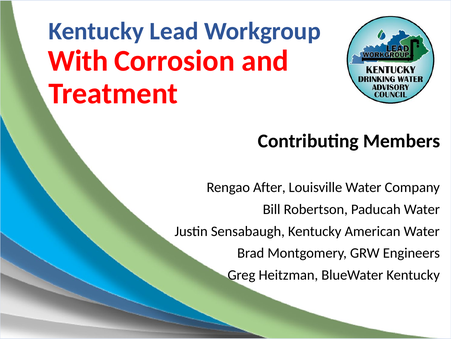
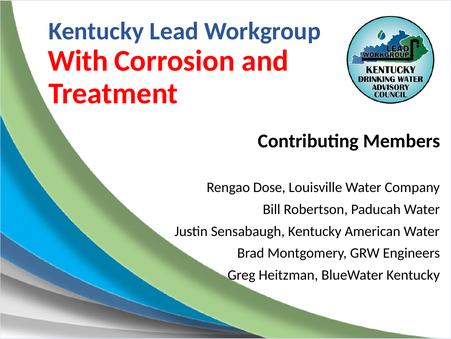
After: After -> Dose (269, 187)
